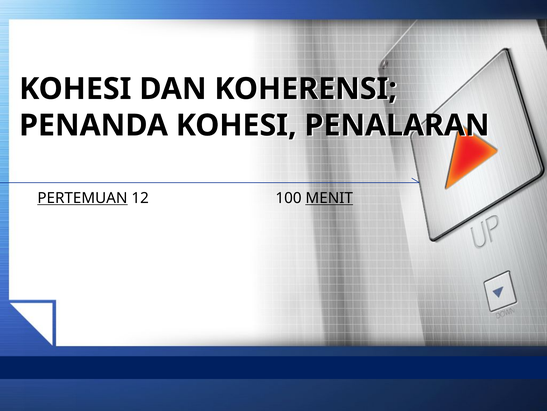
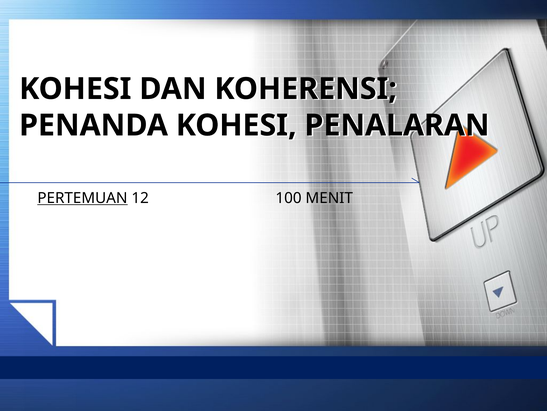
MENIT underline: present -> none (329, 198)
